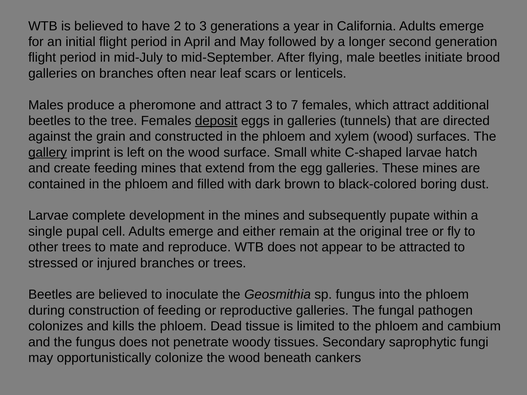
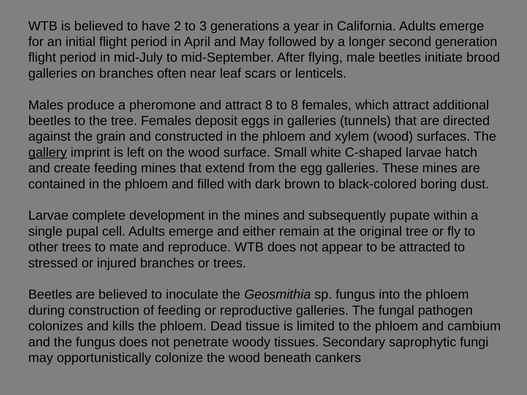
attract 3: 3 -> 8 (269, 105)
to 7: 7 -> 8 (295, 105)
deposit underline: present -> none (216, 121)
